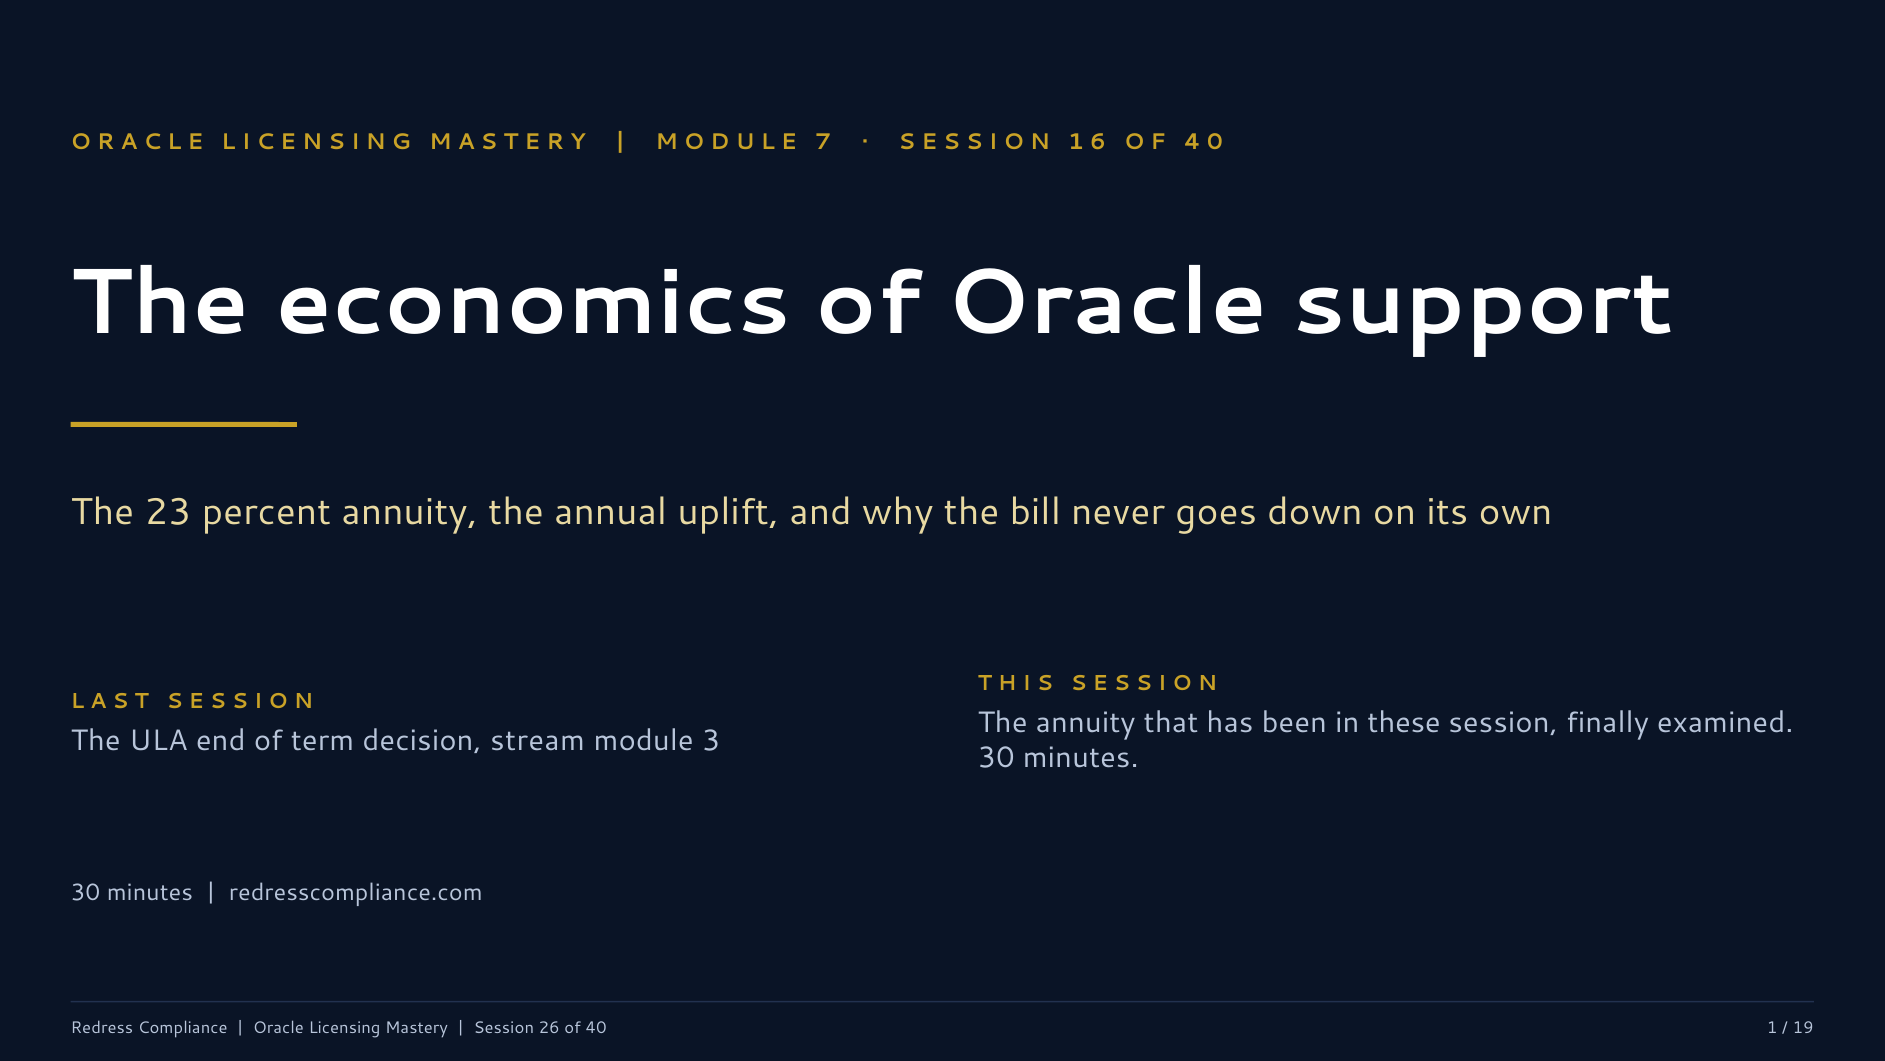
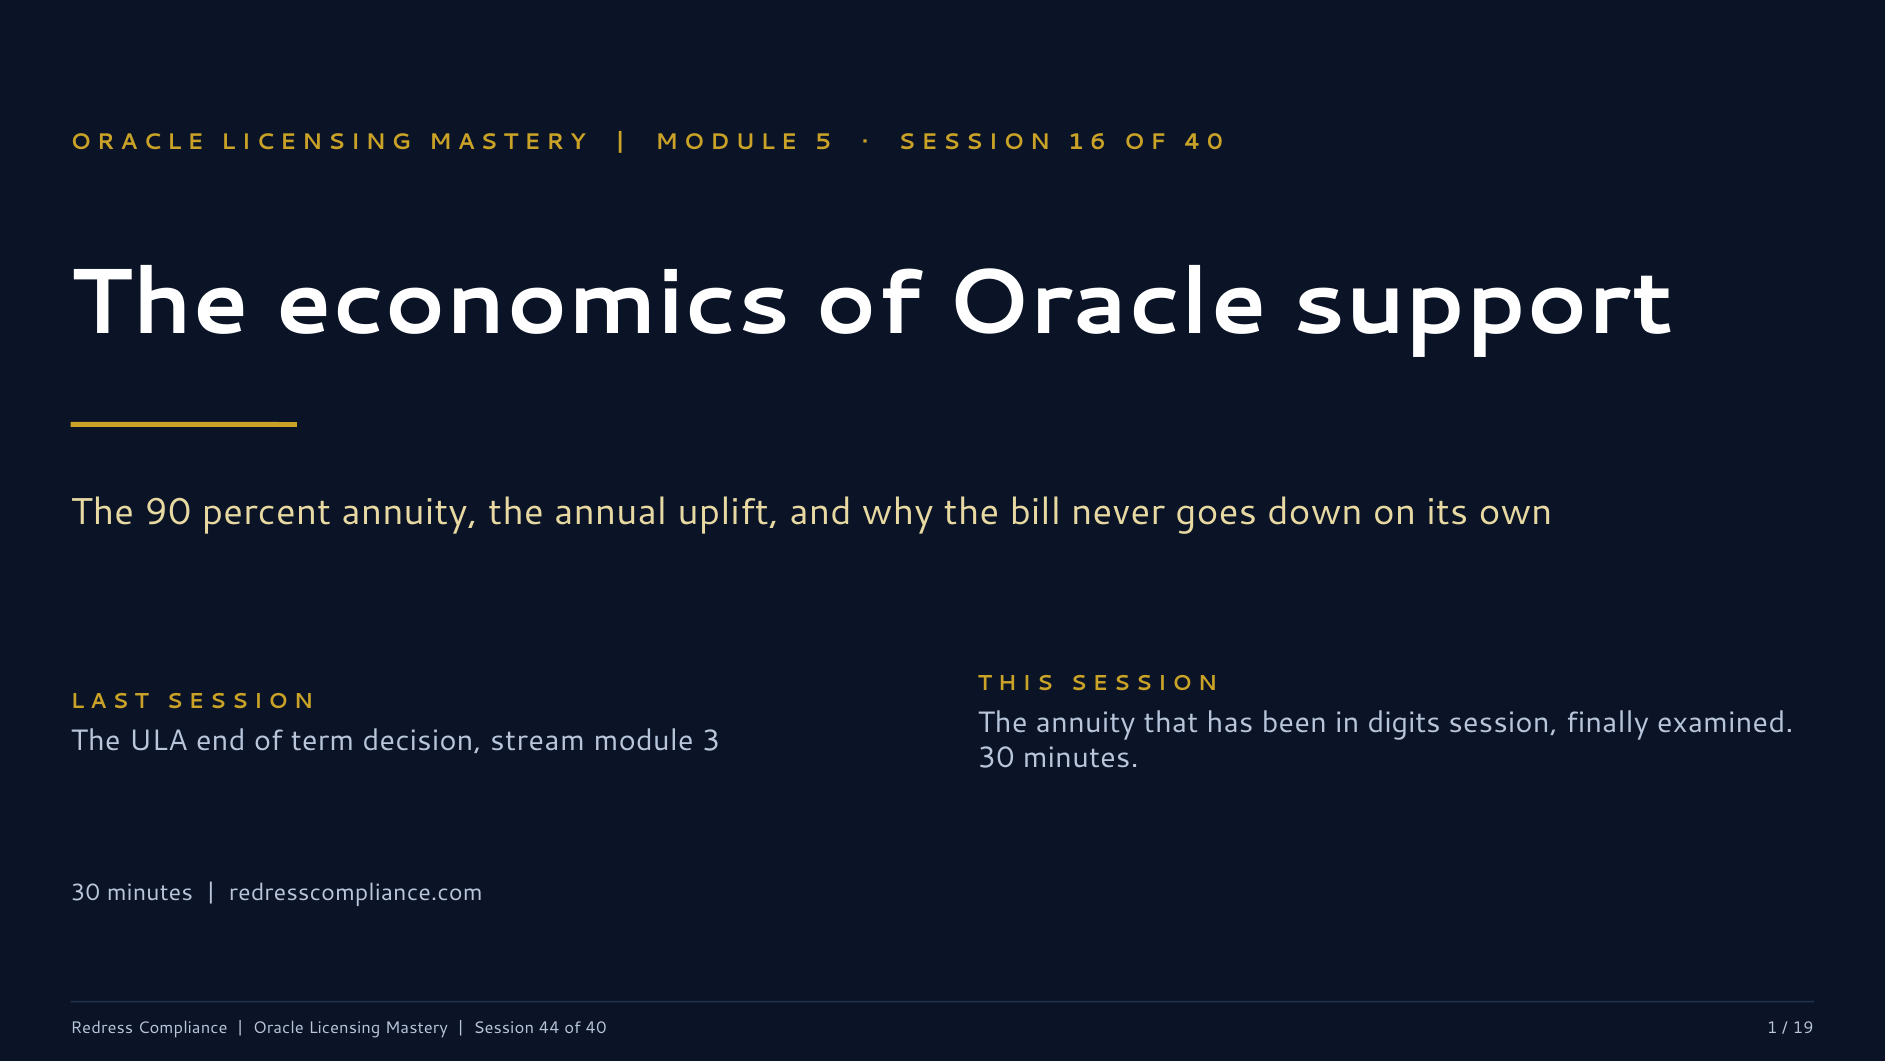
7: 7 -> 5 (823, 142)
23: 23 -> 90 (168, 512)
these: these -> digits (1404, 722)
26: 26 -> 44 (549, 1028)
